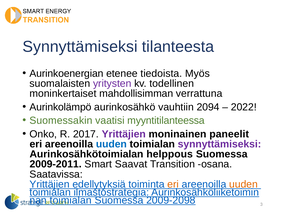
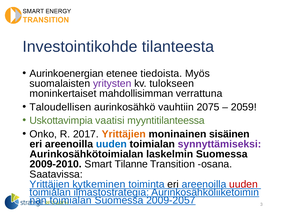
Synnyttämiseksi: Synnyttämiseksi -> Investointikohde (80, 47)
todellinen: todellinen -> tulokseen (172, 83)
Aurinkolämpö: Aurinkolämpö -> Taloudellisen (60, 107)
2094: 2094 -> 2075 (208, 107)
2022: 2022 -> 2059 (244, 107)
Suomessakin: Suomessakin -> Uskottavimpia (61, 120)
Yrittäjien colour: purple -> orange (124, 134)
paneelit: paneelit -> sisäinen (229, 134)
helppous: helppous -> laskelmin (170, 154)
2009-2011: 2009-2011 -> 2009-2010 (56, 164)
Saavat: Saavat -> Tilanne (131, 164)
edellytyksiä: edellytyksiä -> kytkeminen (99, 184)
eri colour: orange -> black (173, 184)
uuden colour: orange -> red (243, 184)
2009-2098: 2009-2098 -> 2009-2057 (171, 200)
